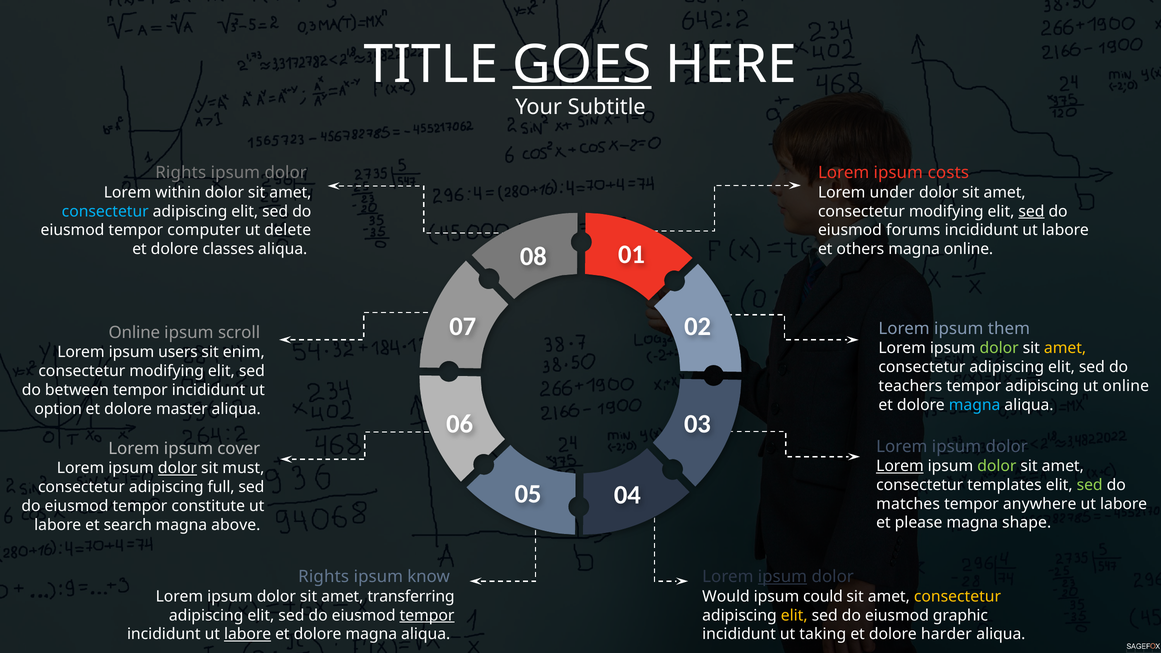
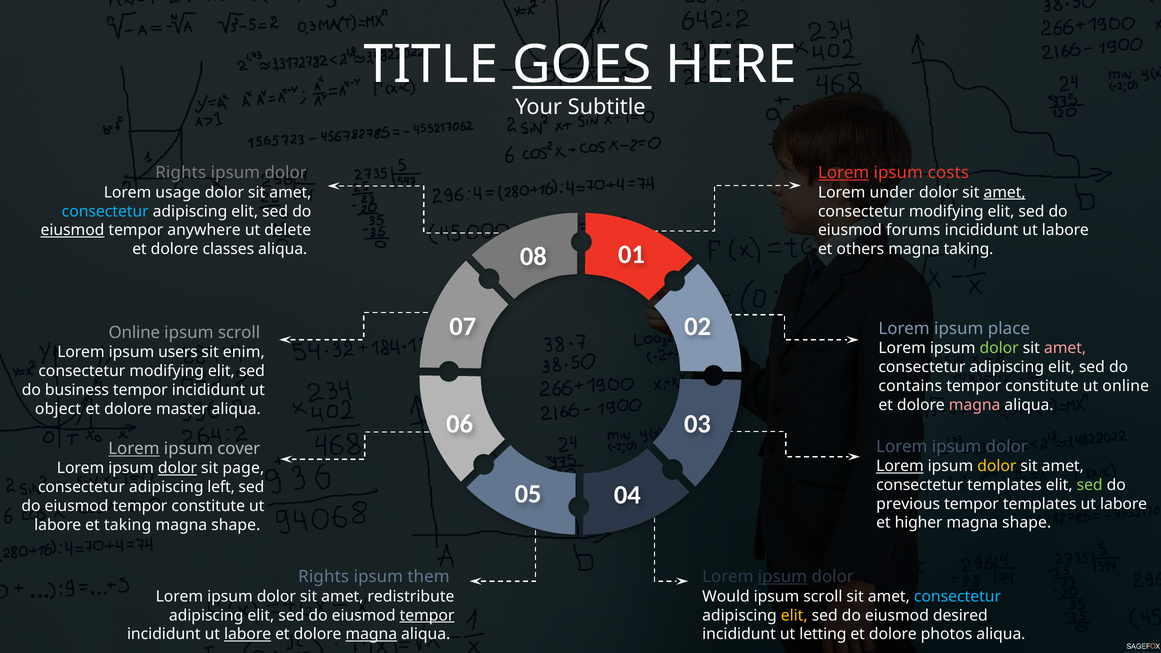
Lorem underline: none -> present (844, 173)
within: within -> usage (178, 192)
amet underline: none -> present (1005, 192)
sed underline: present -> none (1031, 211)
eiusmod underline: none -> present (72, 230)
computer: computer -> anywhere (204, 230)
magna online: online -> taking (969, 249)
them: them -> place (1009, 329)
amet colour: yellow -> pink (1065, 348)
teachers: teachers -> contains (910, 386)
adipiscing: adipiscing -> constitute (1042, 386)
between: between -> business (77, 390)
magna colour: light blue -> pink (975, 405)
option: option -> object (58, 409)
Lorem underline: none -> present (134, 449)
dolor colour: light green -> yellow (997, 466)
must: must -> page (243, 468)
full: full -> left (221, 487)
matches: matches -> previous (908, 504)
tempor anywhere: anywhere -> templates (1040, 504)
please: please -> higher (919, 523)
et search: search -> taking (128, 525)
above: above -> shape (236, 525)
know: know -> them (429, 577)
transferring: transferring -> redistribute (411, 596)
could: could -> scroll (823, 596)
consectetur colour: yellow -> light blue (957, 596)
graphic: graphic -> desired (960, 615)
magna underline: none -> present (371, 634)
taking: taking -> letting (823, 634)
harder: harder -> photos (947, 634)
